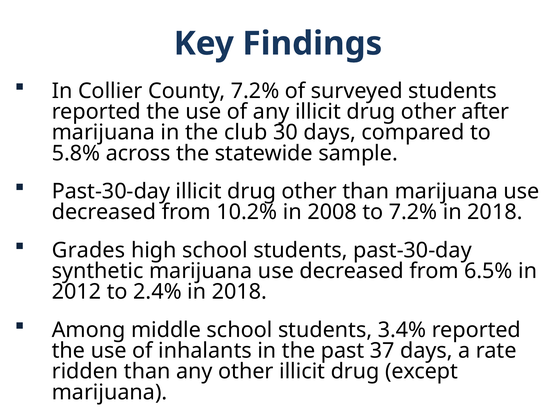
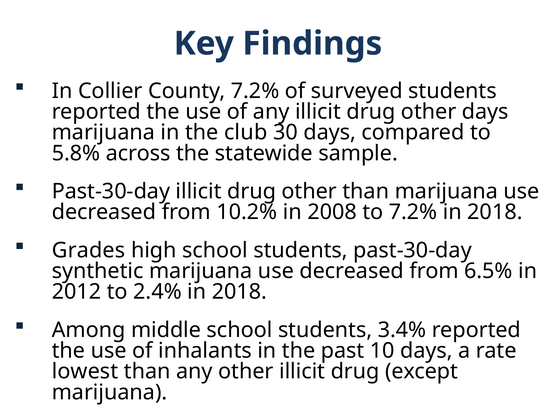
other after: after -> days (485, 112)
37: 37 -> 10 (382, 351)
ridden: ridden -> lowest (85, 371)
